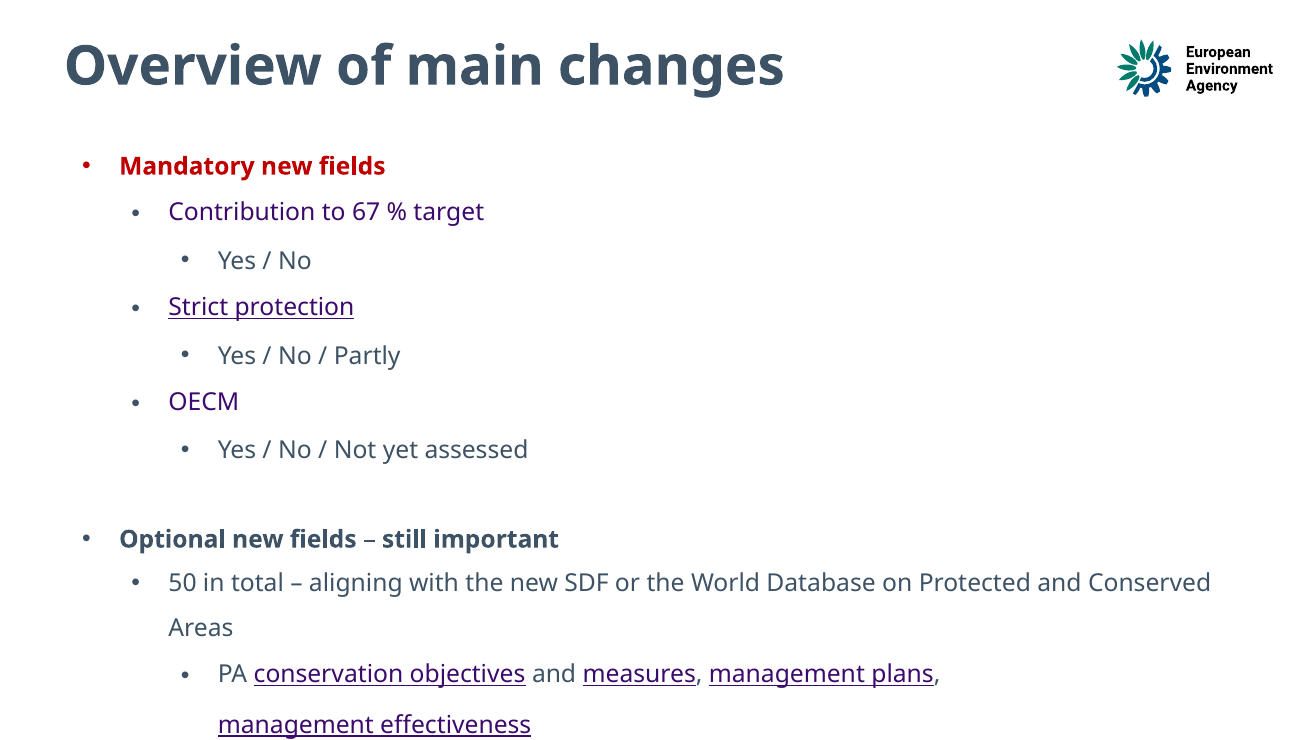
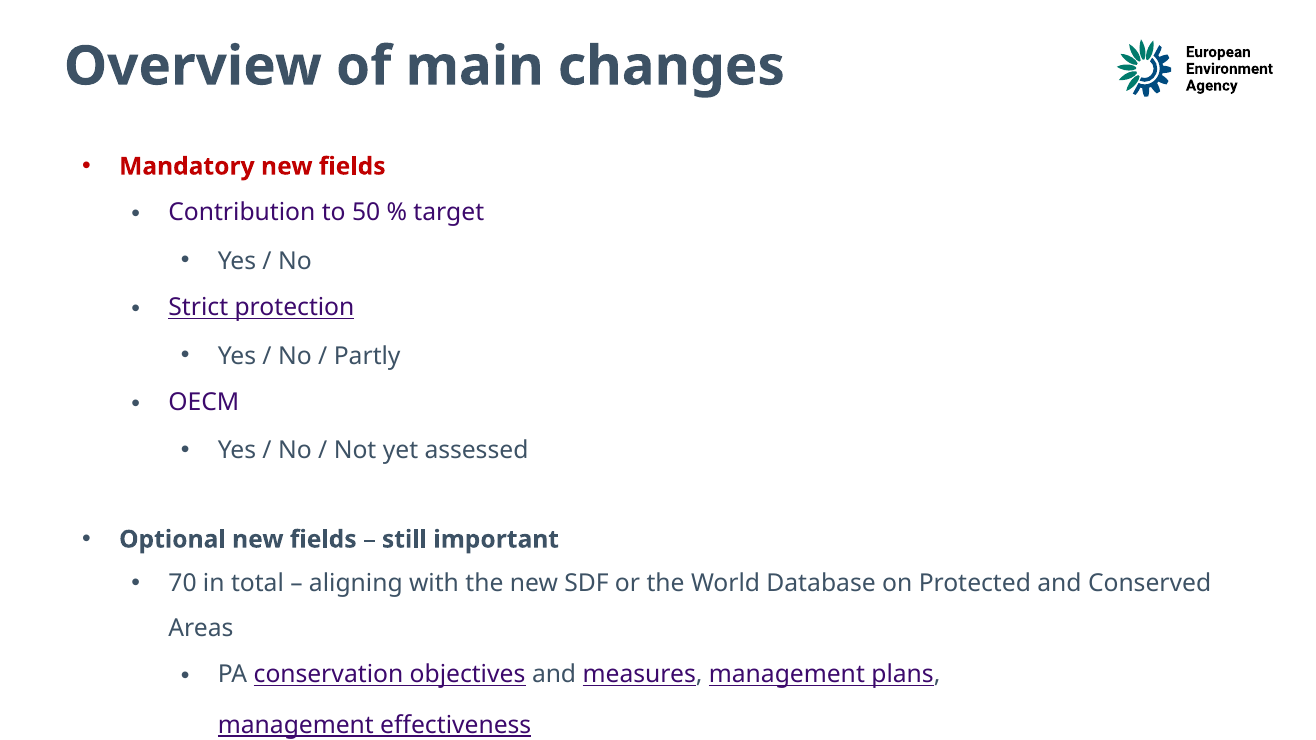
67: 67 -> 50 (366, 213)
50: 50 -> 70 (183, 584)
